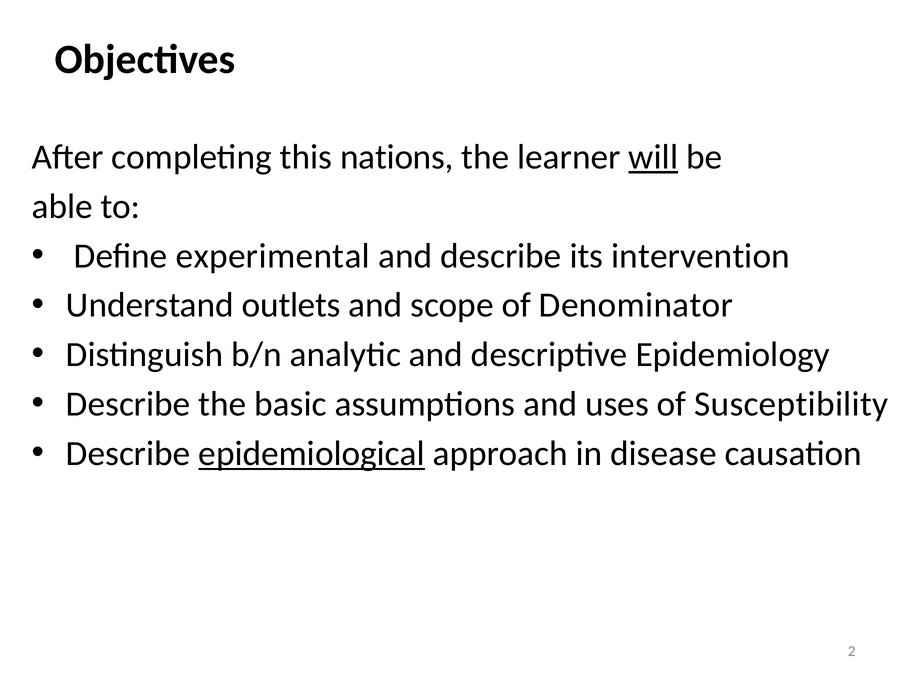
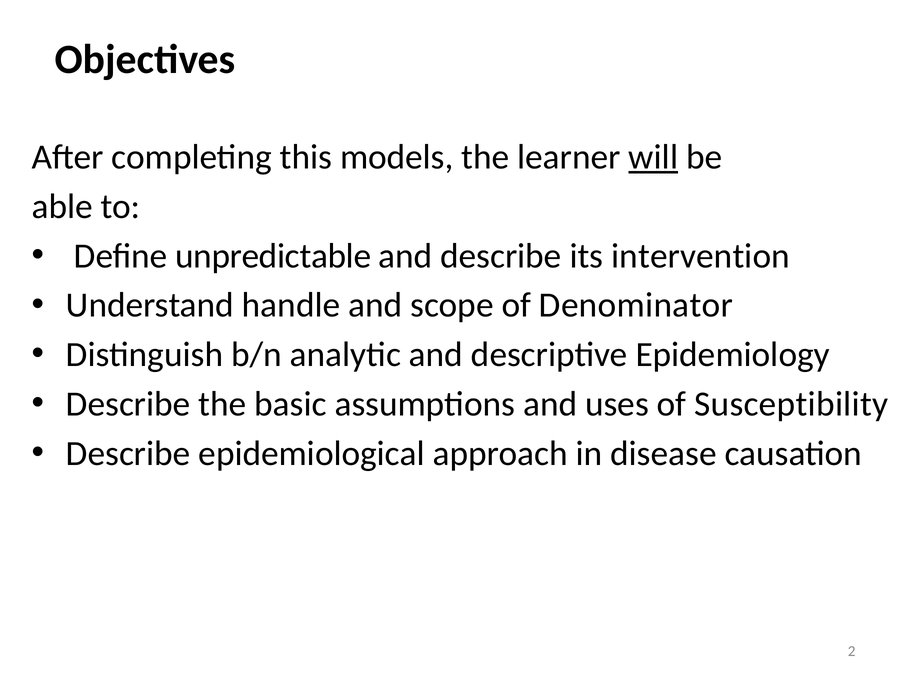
nations: nations -> models (397, 157)
experimental: experimental -> unpredictable (273, 256)
outlets: outlets -> handle (291, 306)
epidemiological underline: present -> none (312, 454)
